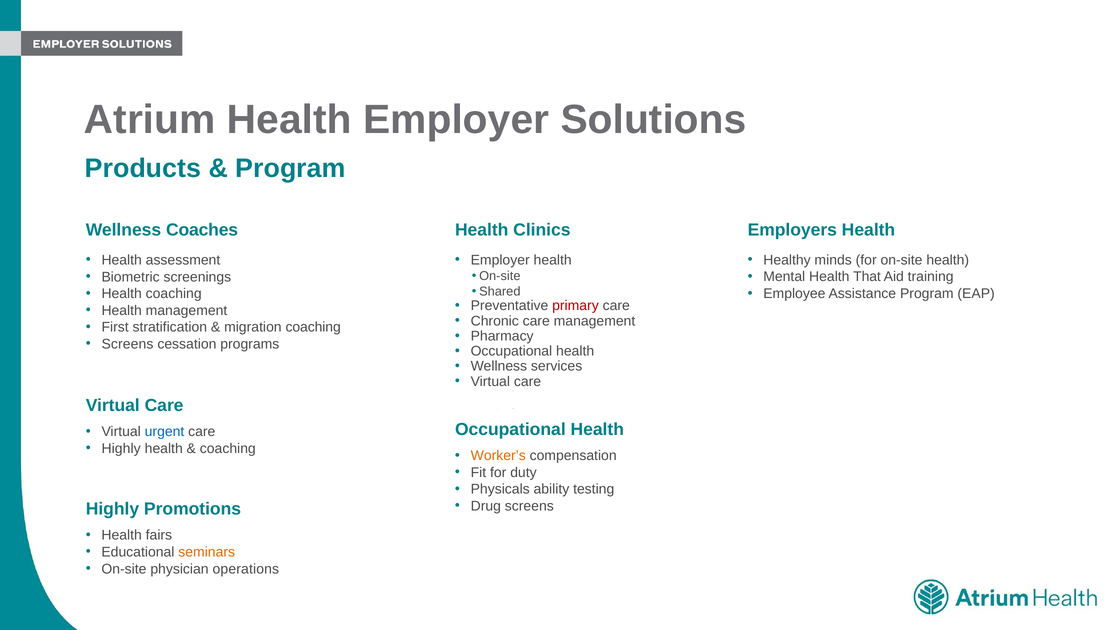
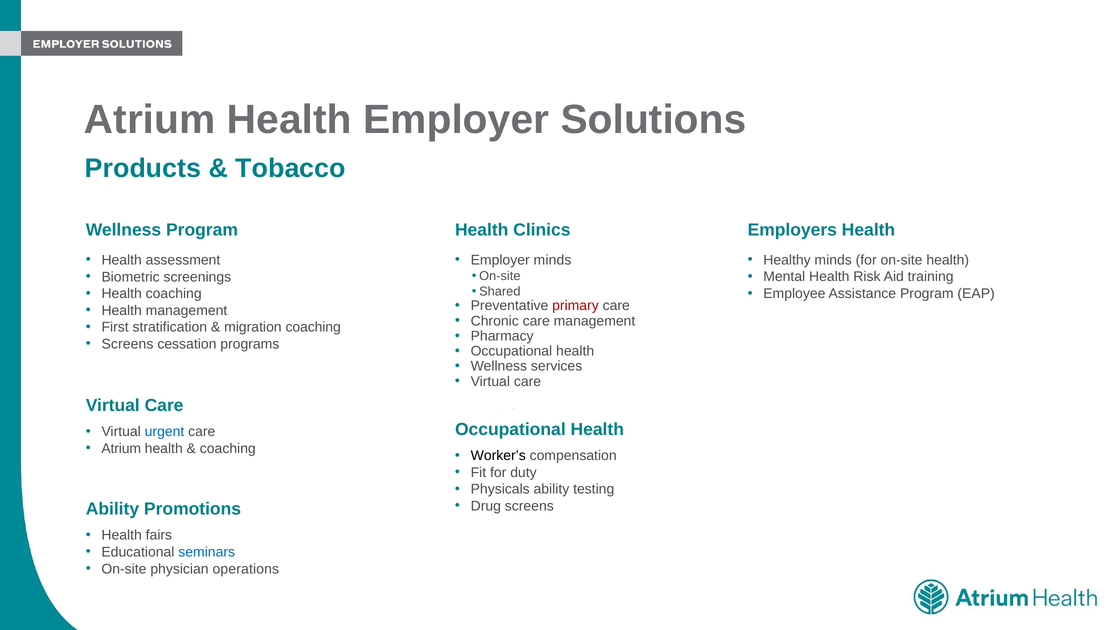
Program: Program -> Tobacco (291, 168)
Wellness Coaches: Coaches -> Program (202, 230)
Employer health: health -> minds (553, 260)
That: That -> Risk (867, 277)
Highly: Highly -> Atrium (121, 449)
Worker’s colour: orange -> black (498, 456)
Highly: Highly -> Ability (112, 509)
seminars colour: orange -> blue (207, 552)
